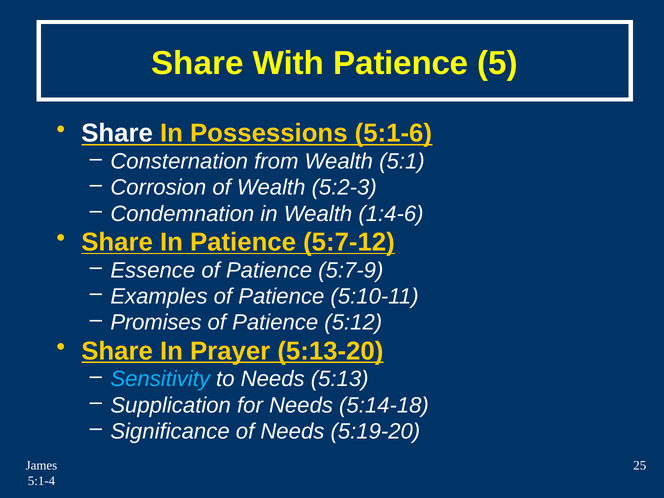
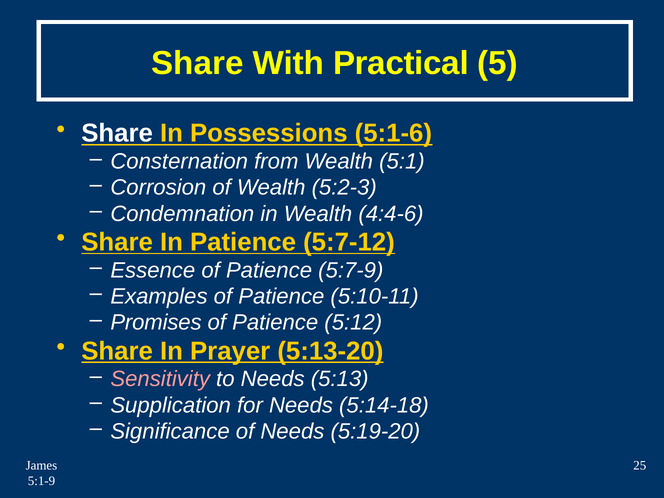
With Patience: Patience -> Practical (401, 63)
1:4-6: 1:4-6 -> 4:4-6 (391, 214)
Sensitivity colour: light blue -> pink (160, 379)
5:1-4: 5:1-4 -> 5:1-9 (41, 481)
